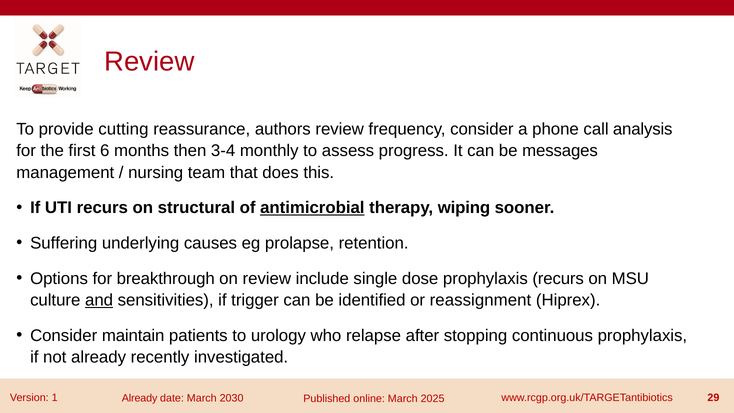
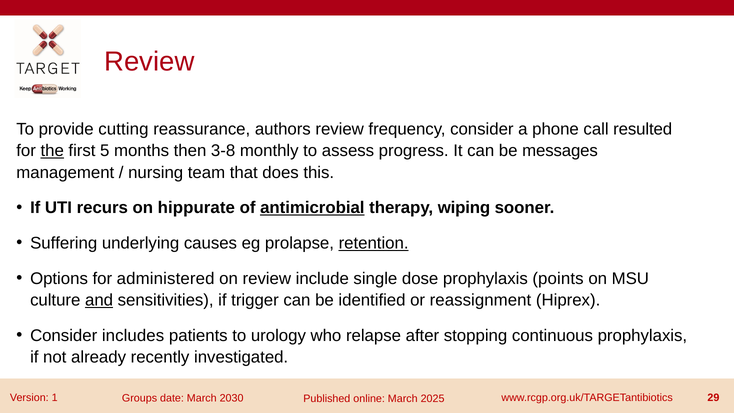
analysis: analysis -> resulted (643, 129)
the underline: none -> present (52, 151)
6: 6 -> 5 (105, 151)
3-4: 3-4 -> 3-8 (223, 151)
structural: structural -> hippurate (196, 208)
retention underline: none -> present (374, 243)
breakthrough: breakthrough -> administered (166, 278)
prophylaxis recurs: recurs -> points (558, 278)
maintain: maintain -> includes (133, 335)
Already: Already -> Groups (140, 398)
